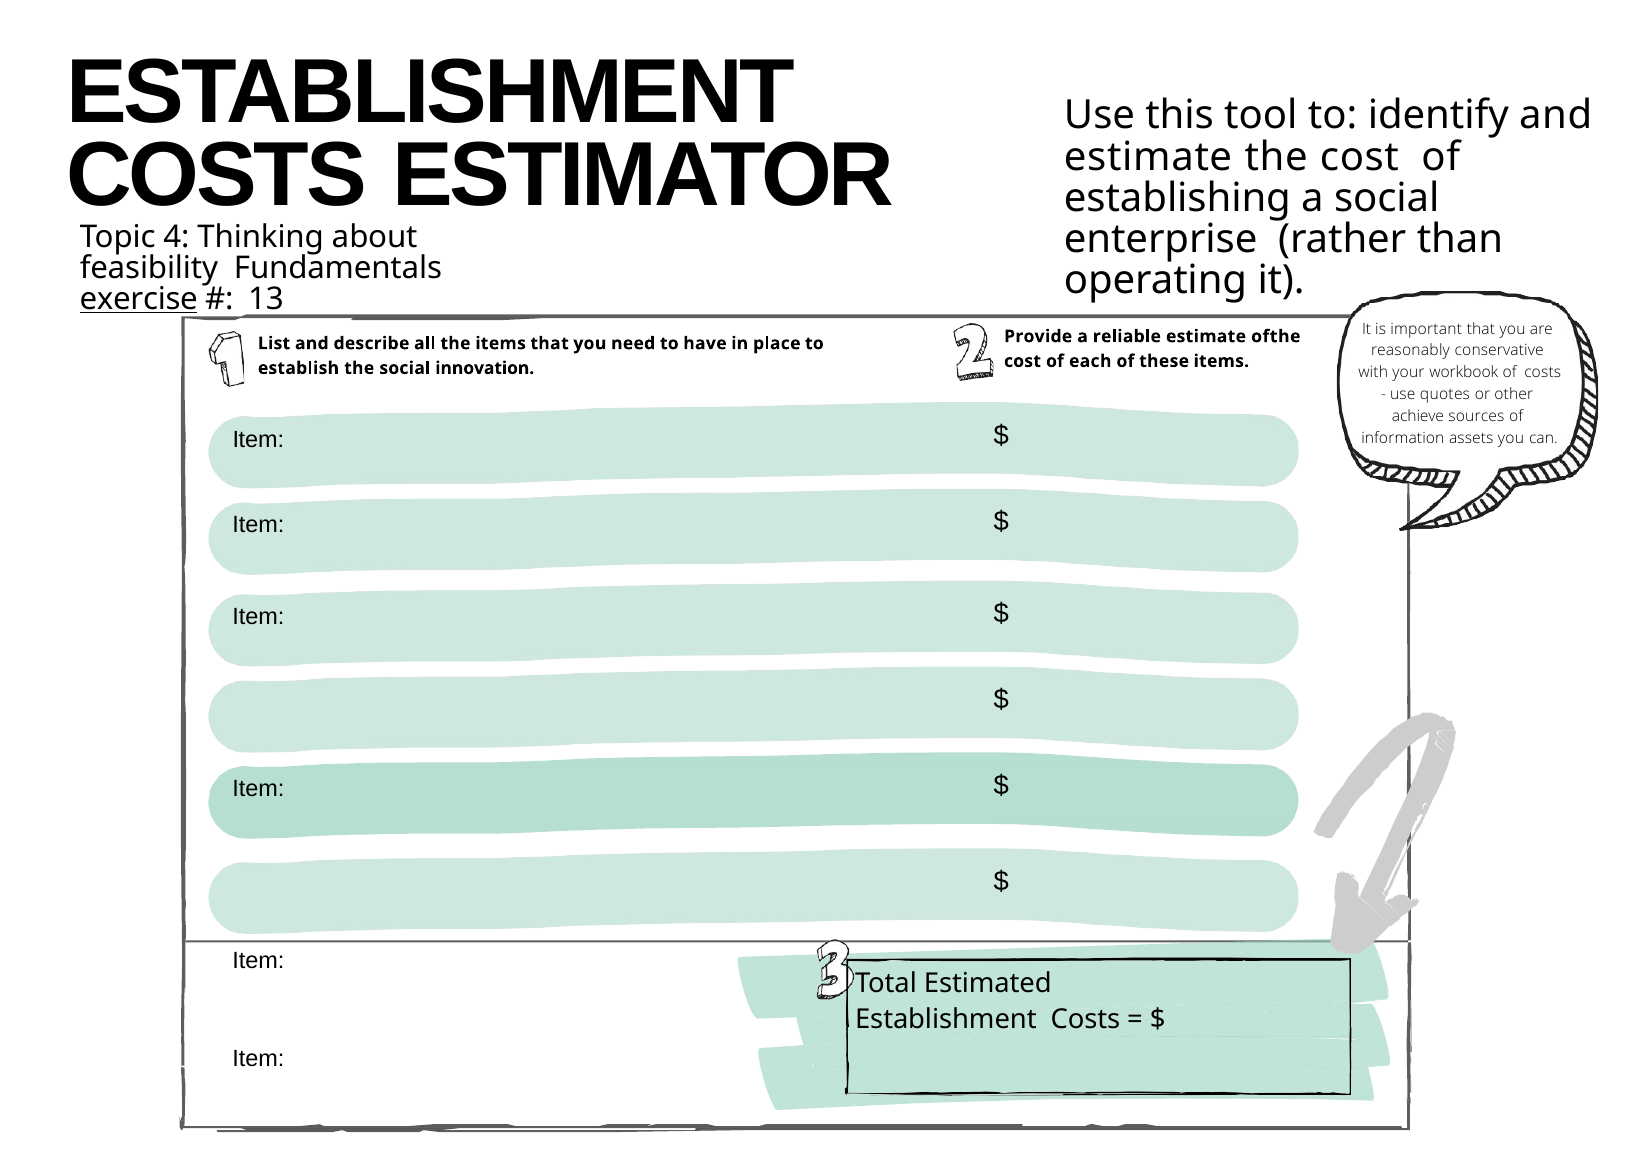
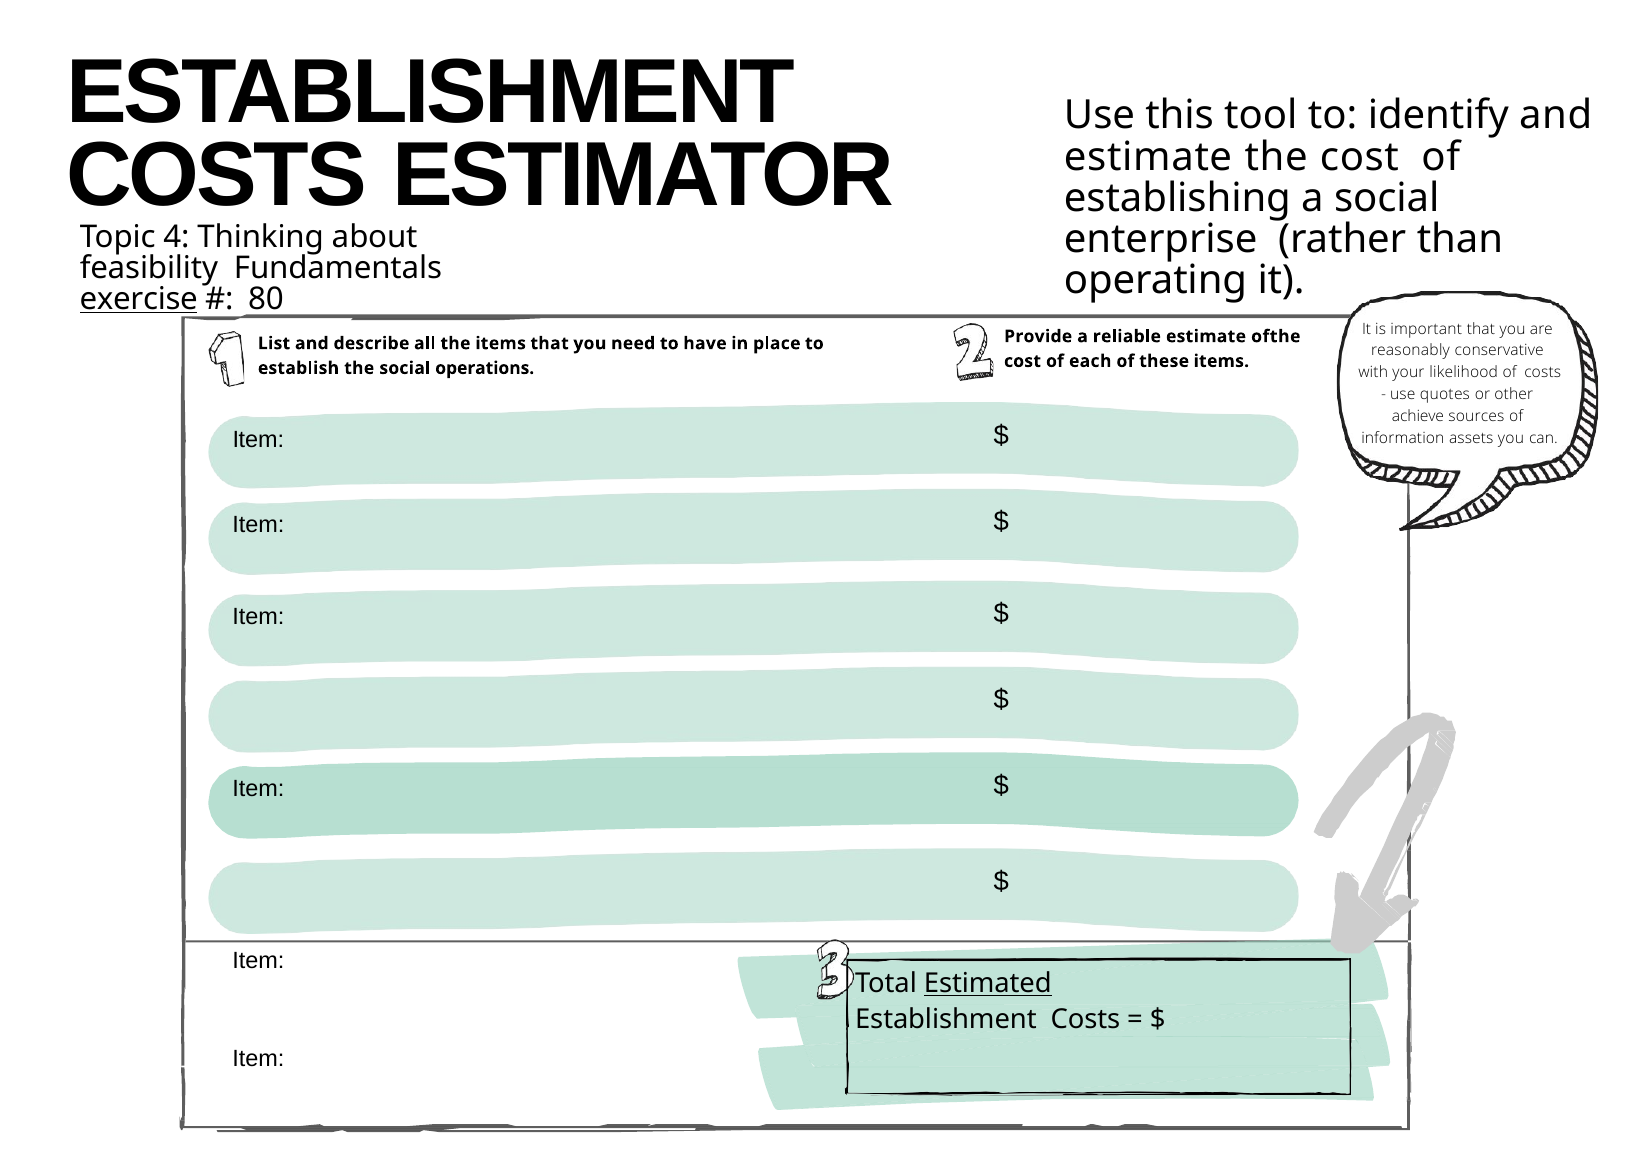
13: 13 -> 80 (266, 299)
innovation: innovation -> operations (485, 368)
workbook: workbook -> likelihood (1464, 373)
Estimated underline: none -> present (988, 984)
